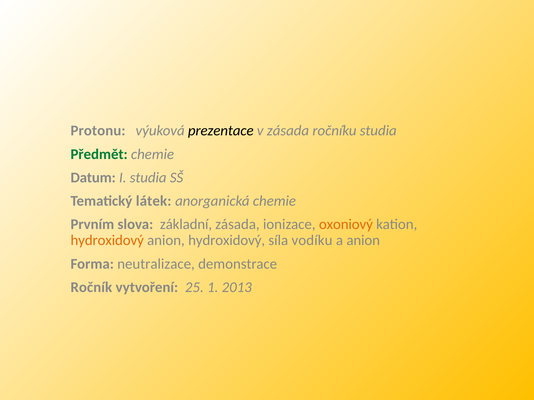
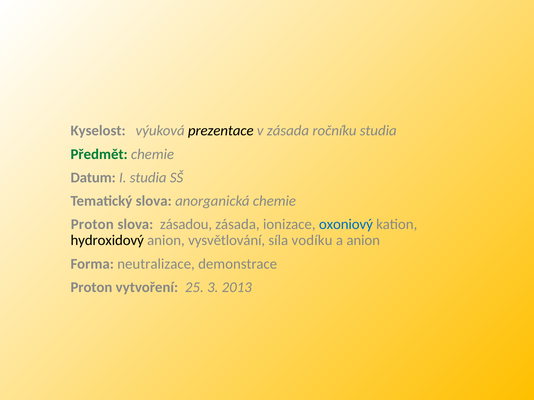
Protonu: Protonu -> Kyselost (98, 131)
Tematický látek: látek -> slova (154, 201)
Prvním: Prvním -> Proton (92, 225)
základní: základní -> zásadou (186, 225)
oxoniový colour: orange -> blue (346, 225)
hydroxidový colour: orange -> black (107, 241)
anion hydroxidový: hydroxidový -> vysvětlování (227, 241)
Ročník: Ročník -> Proton (91, 288)
1: 1 -> 3 (213, 288)
